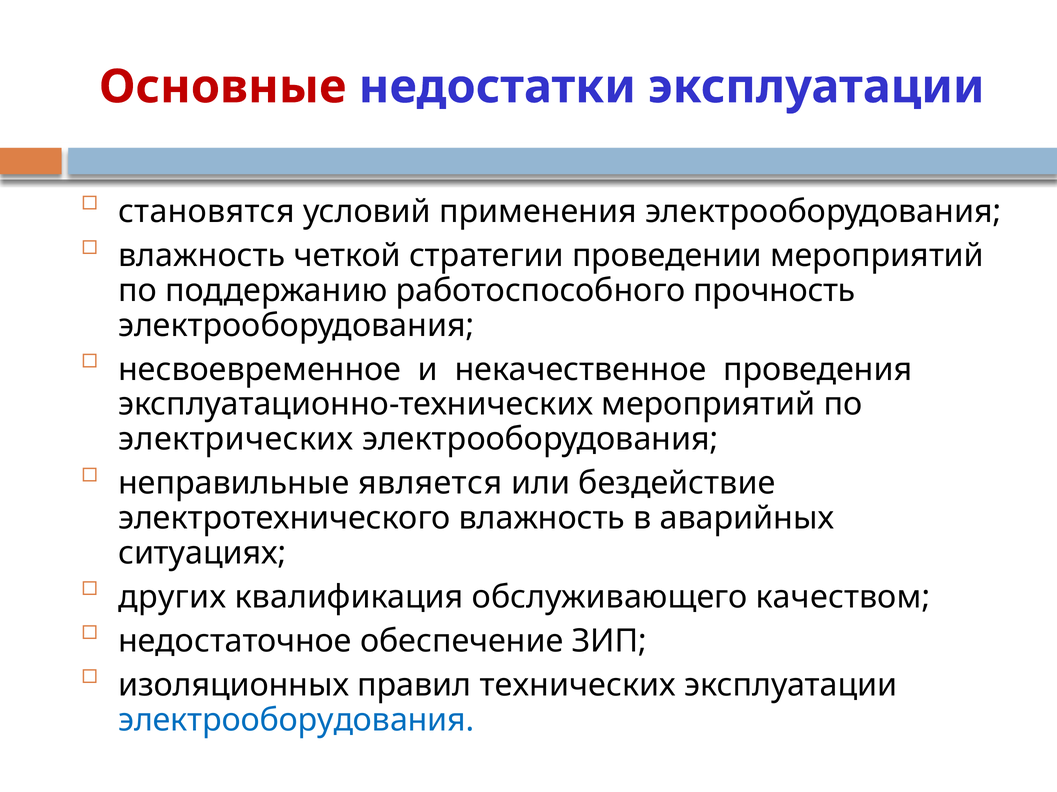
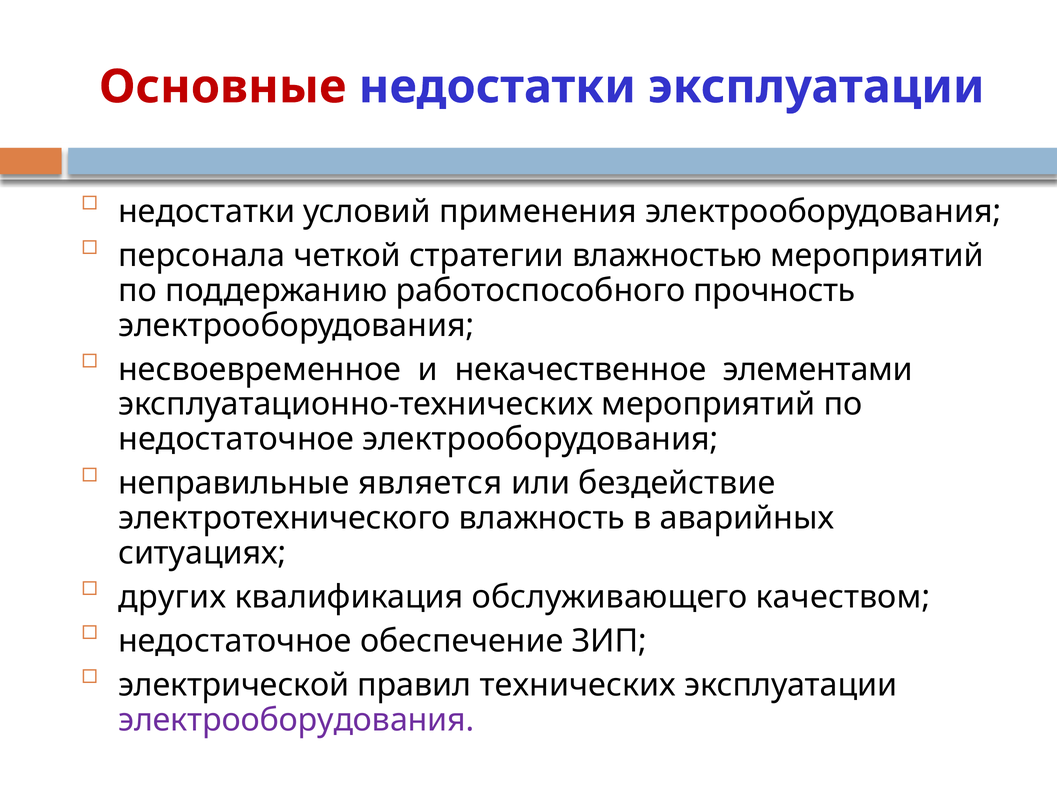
становятся: становятся -> недостатки (207, 212)
влажность: влажность -> персонала (202, 256)
проведении: проведении -> влажностью (667, 256)
проведения: проведения -> элементами (818, 370)
электрических: электрических -> недостаточное (236, 440)
изоляционных: изоляционных -> электрической (234, 686)
электрооборудования colour: blue -> purple (296, 721)
